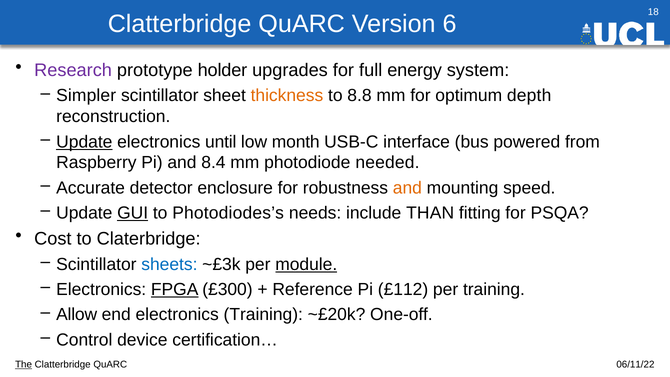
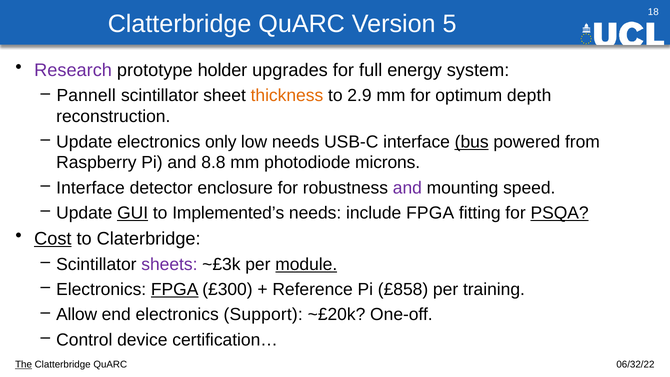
6: 6 -> 5 (450, 24)
Simpler: Simpler -> Pannell (86, 96)
8.8: 8.8 -> 2.9 (359, 96)
Update underline: present -> none (84, 142)
until: until -> only (221, 142)
low month: month -> needs (296, 142)
bus underline: none -> present (472, 142)
8.4: 8.4 -> 8.8 (213, 163)
needed: needed -> microns (388, 163)
Accurate: Accurate -> Interface (91, 188)
and colour: orange -> purple (407, 188)
Photodiodes’s: Photodiodes’s -> Implemented’s (228, 213)
include THAN: THAN -> FPGA (430, 213)
PSQA underline: none -> present (560, 213)
Cost underline: none -> present (53, 239)
sheets colour: blue -> purple (169, 264)
£112: £112 -> £858 (403, 289)
electronics Training: Training -> Support (263, 315)
06/11/22: 06/11/22 -> 06/32/22 (635, 365)
